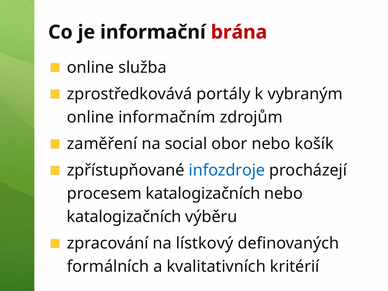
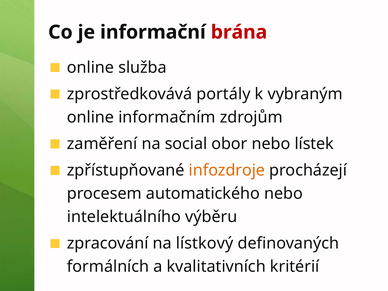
košík: košík -> lístek (314, 144)
infozdroje colour: blue -> orange (227, 170)
procesem katalogizačních: katalogizačních -> automatického (203, 194)
katalogizačních: katalogizačních -> intelektuálního (124, 217)
